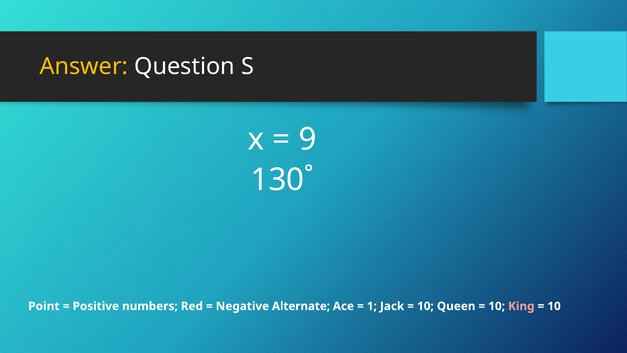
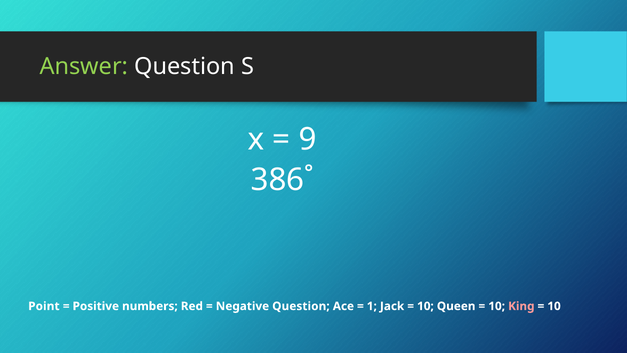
Answer colour: yellow -> light green (84, 66)
130˚: 130˚ -> 386˚ (282, 180)
Negative Alternate: Alternate -> Question (301, 306)
